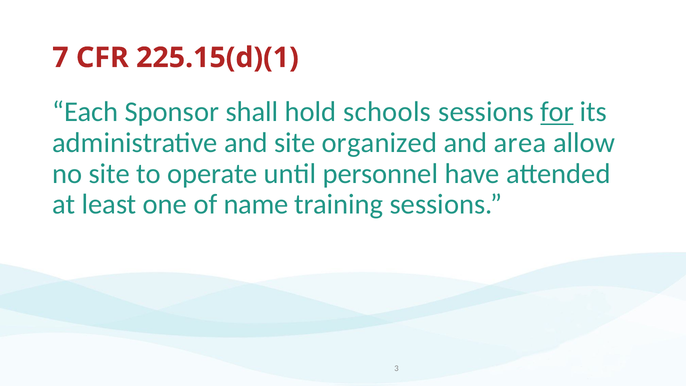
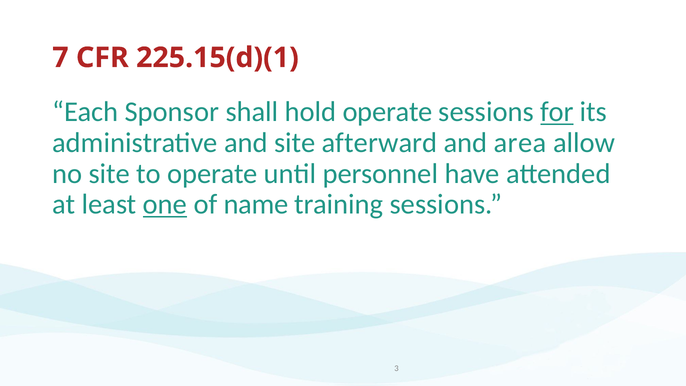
hold schools: schools -> operate (388, 112)
organized: organized -> afterward (380, 143)
one underline: none -> present (165, 204)
